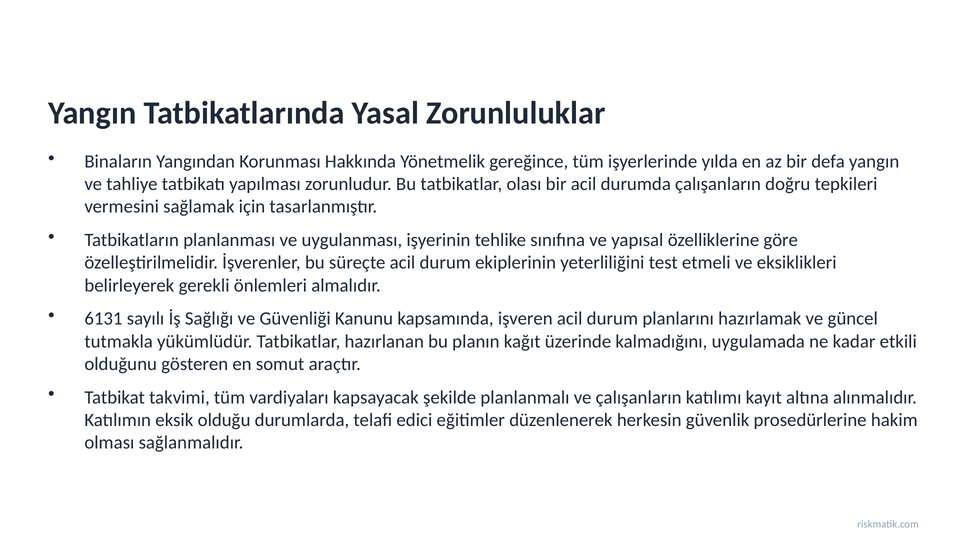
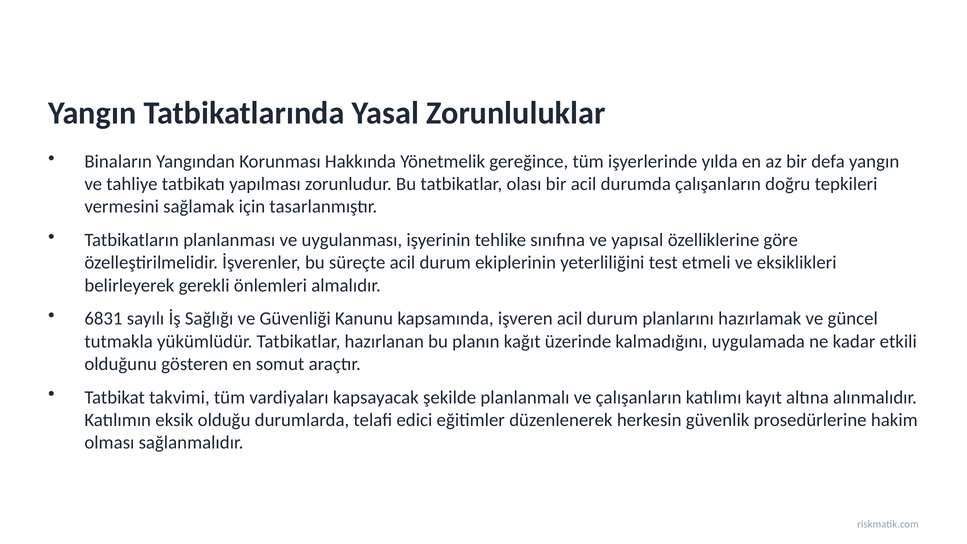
6131: 6131 -> 6831 (103, 319)
